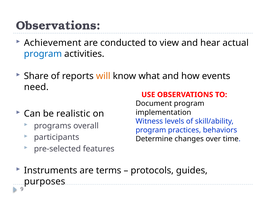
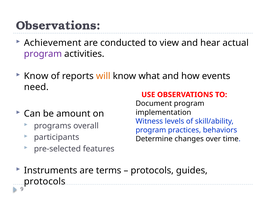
program colour: blue -> purple (43, 54)
Share: Share -> Know (36, 76)
realistic: realistic -> amount (73, 114)
purposes: purposes -> protocols (45, 182)
